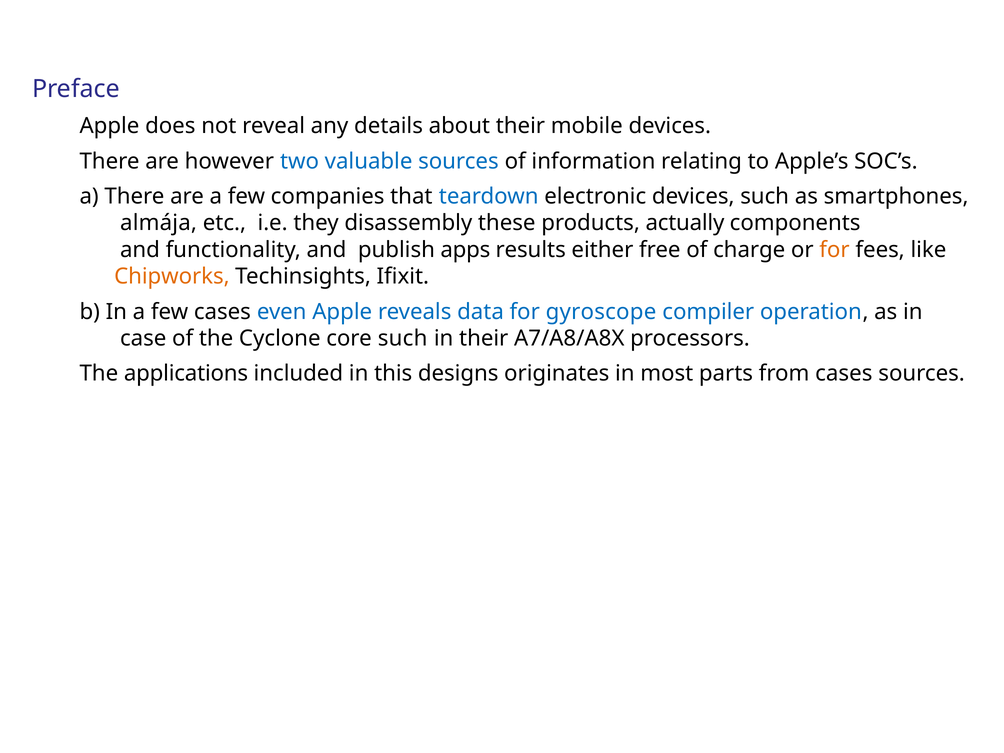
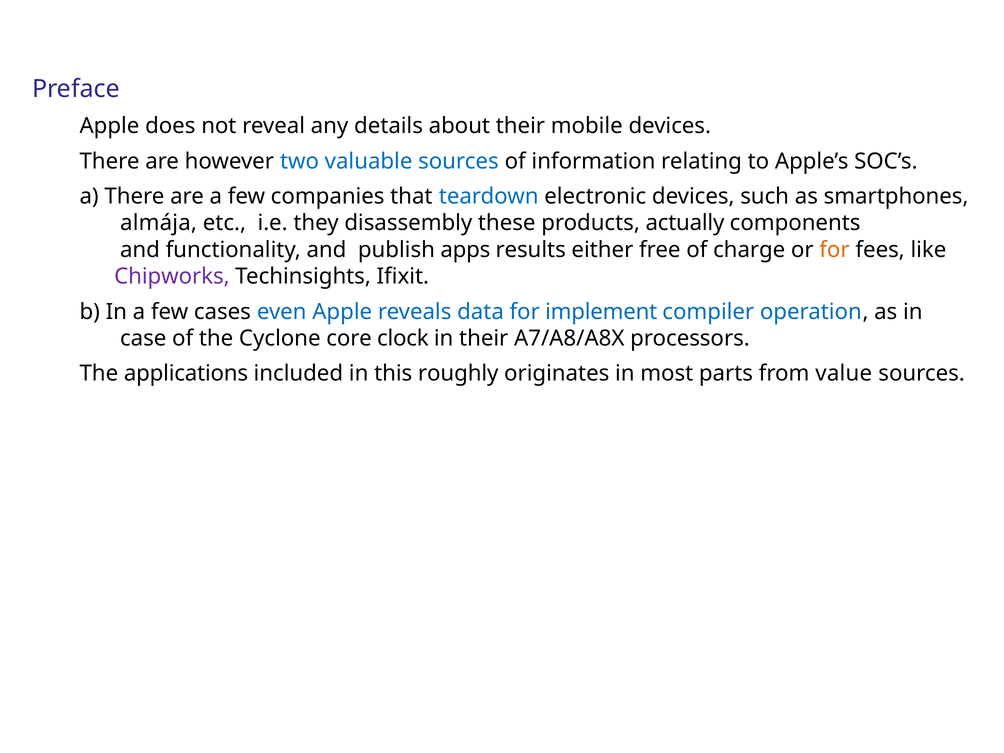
Chipworks colour: orange -> purple (172, 277)
gyroscope: gyroscope -> implement (601, 312)
core such: such -> clock (403, 338)
designs: designs -> roughly (458, 374)
from cases: cases -> value (844, 374)
